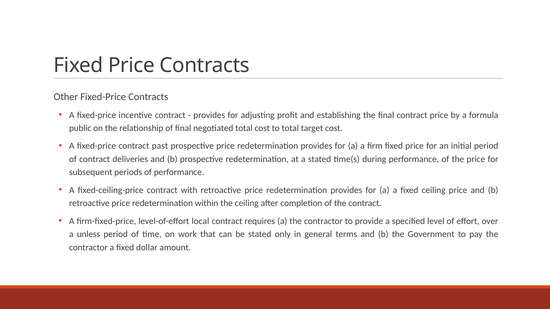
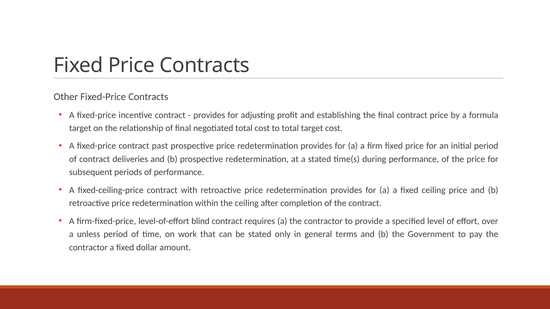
public: public -> target (80, 128)
local: local -> blind (201, 221)
